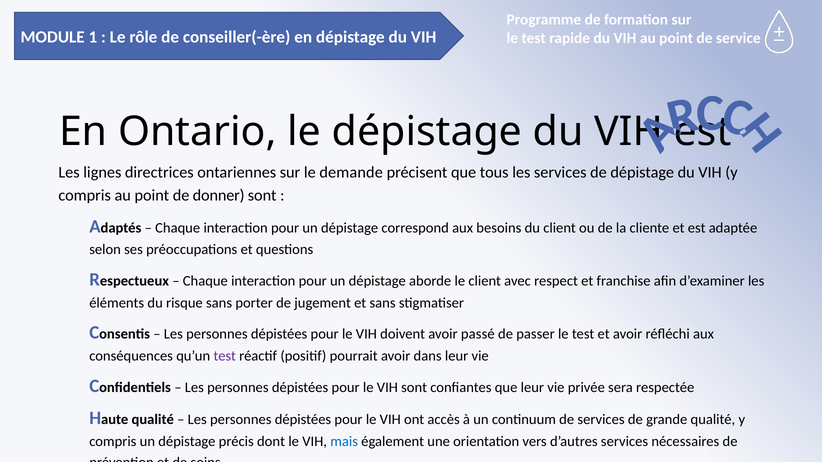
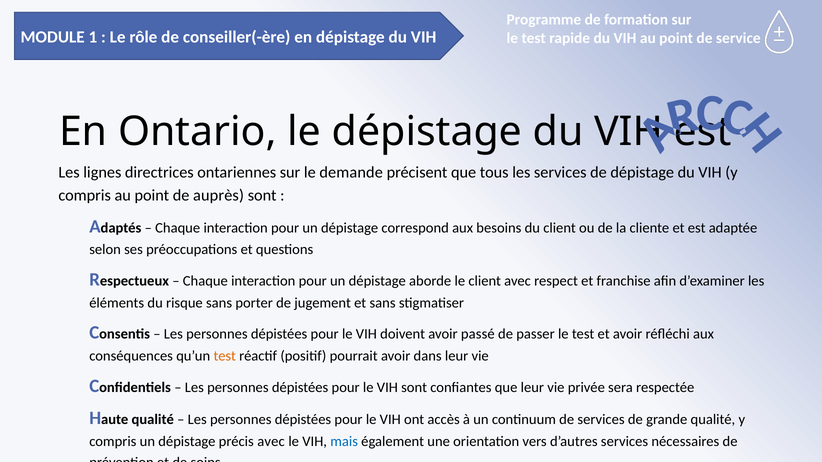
donner: donner -> auprès (219, 196)
test colour: purple -> orange (225, 356)
précis dont: dont -> avec (271, 442)
